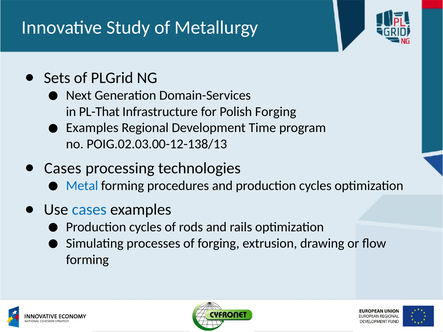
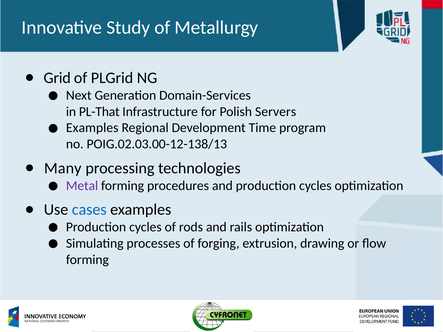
Sets: Sets -> Grid (57, 78)
Polish Forging: Forging -> Servers (276, 112)
Cases: Cases -> Many (63, 168)
Metal colour: blue -> purple (82, 186)
